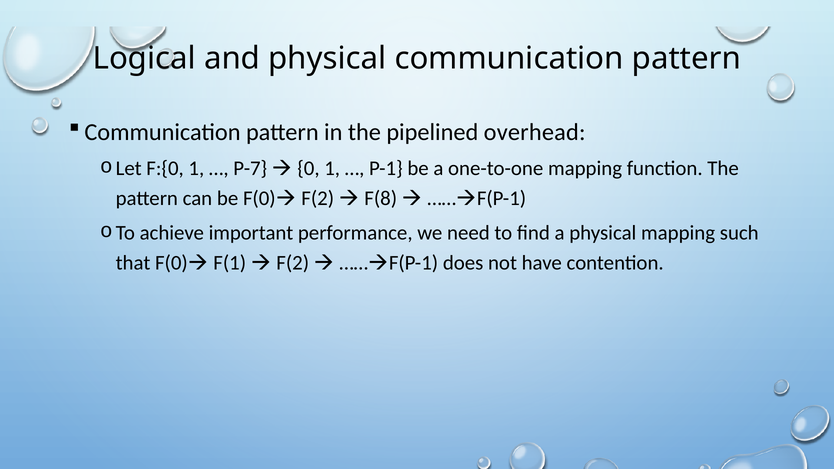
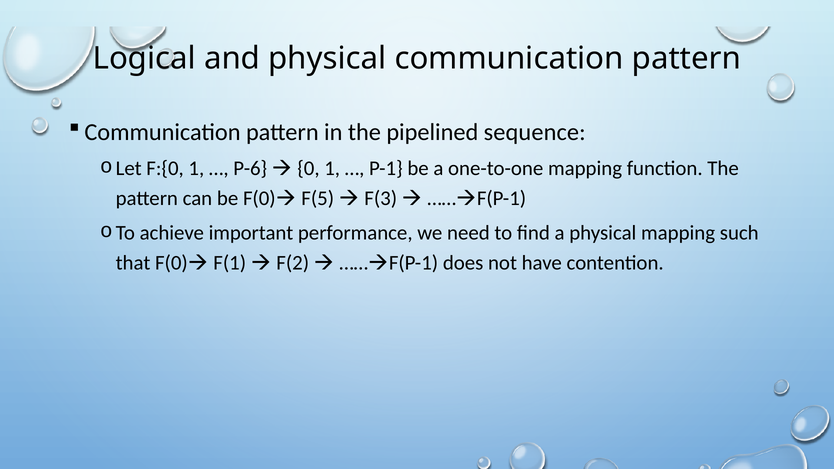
overhead: overhead -> sequence (535, 132)
P-7: P-7 -> P-6 (250, 169)
F(0) F(2: F(2 -> F(5 (318, 199)
F(8: F(8 -> F(3 (381, 199)
